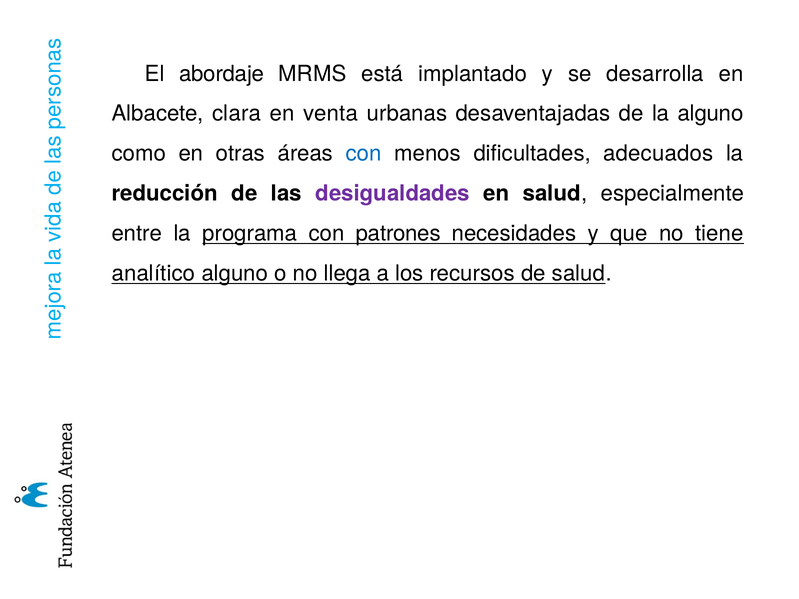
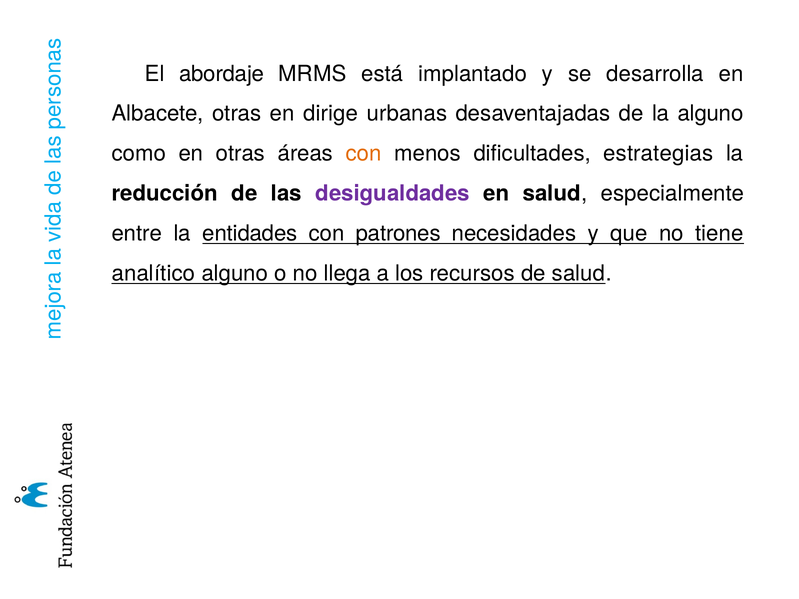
Albacete clara: clara -> otras (237, 114)
venta: venta -> dirige (331, 114)
con colour: blue -> orange (364, 154)
adecuados: adecuados -> estrategias (658, 154)
programa: programa -> entidades (250, 234)
